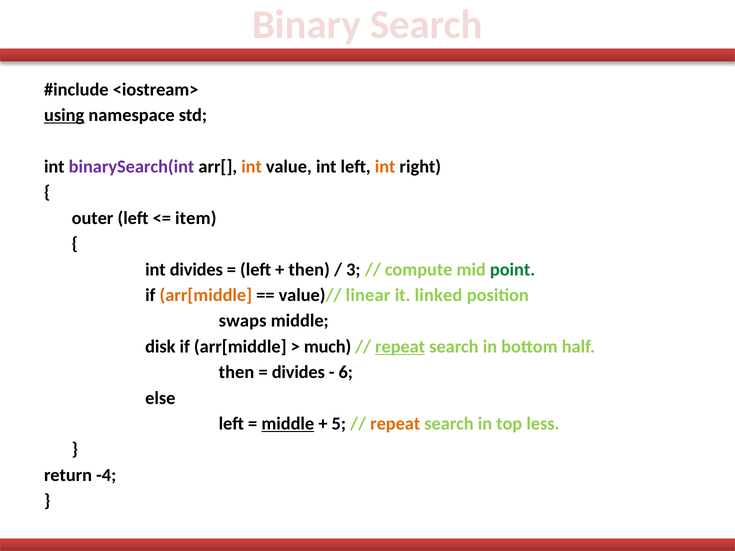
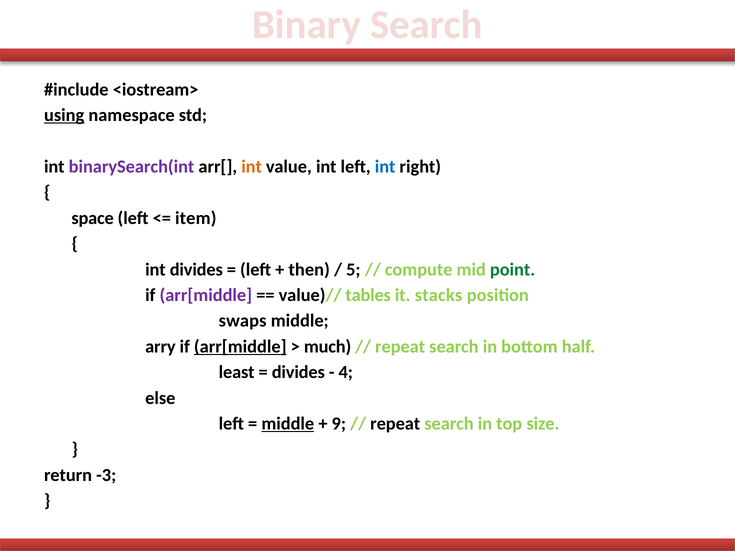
int colour: orange -> blue (385, 167)
outer: outer -> space (93, 218)
3: 3 -> 5 (353, 270)
arr[middle colour: orange -> purple (206, 295)
linear: linear -> tables (368, 295)
linked: linked -> stacks (439, 295)
disk: disk -> arry (160, 347)
arr[middle underline: none -> present (240, 347)
repeat underline: present -> none (400, 347)
then: then -> least (237, 372)
6: 6 -> 4 (346, 372)
5: 5 -> 9 (339, 424)
repeat colour: orange -> black (395, 424)
less: less -> size (543, 424)
-4: -4 -> -3 (106, 475)
